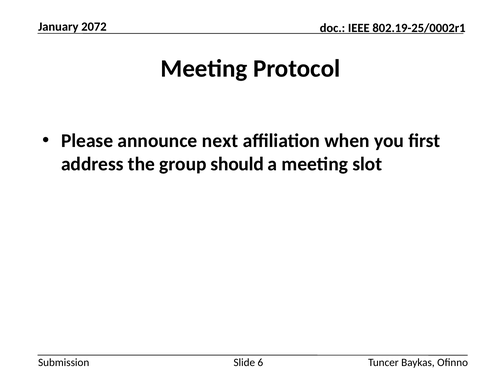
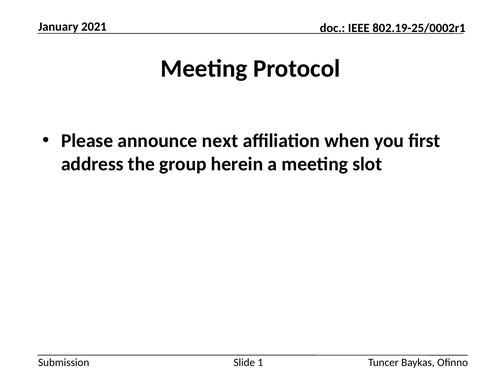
2072: 2072 -> 2021 (94, 27)
should: should -> herein (237, 164)
6: 6 -> 1 (260, 362)
